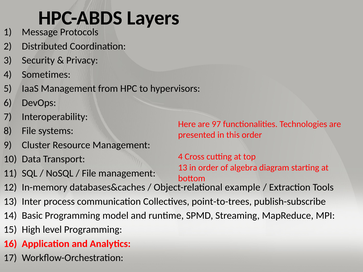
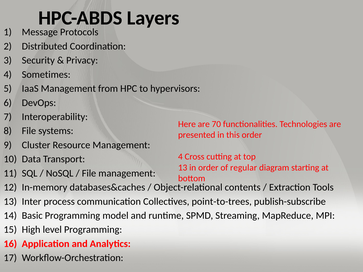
97: 97 -> 70 (216, 124)
algebra: algebra -> regular (244, 168)
example: example -> contents (243, 188)
